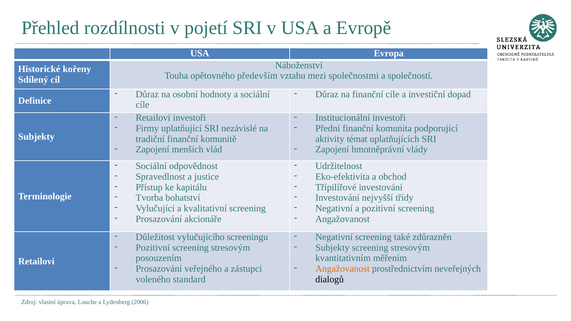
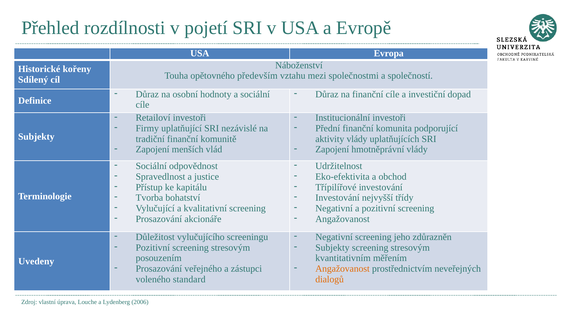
aktivity témat: témat -> vlády (357, 139)
také: také -> jeho (402, 237)
Retailoví: Retailoví -> Uvedeny (36, 261)
dialogů colour: black -> orange (330, 279)
